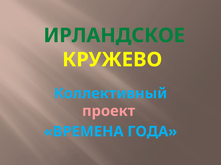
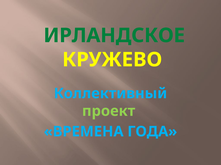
проект colour: pink -> light green (109, 112)
